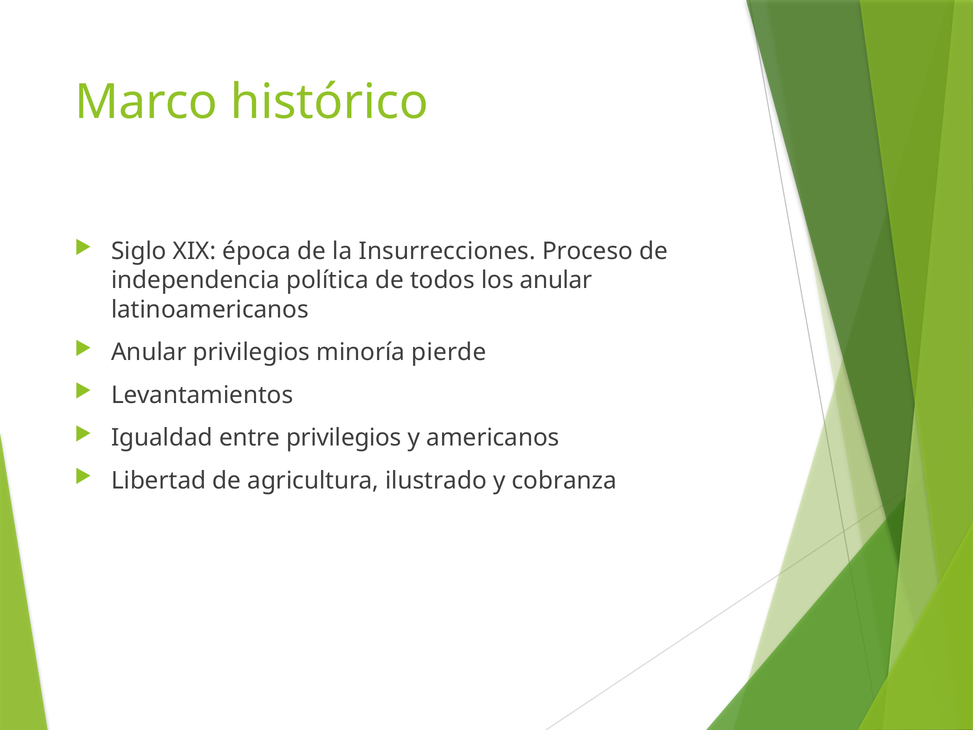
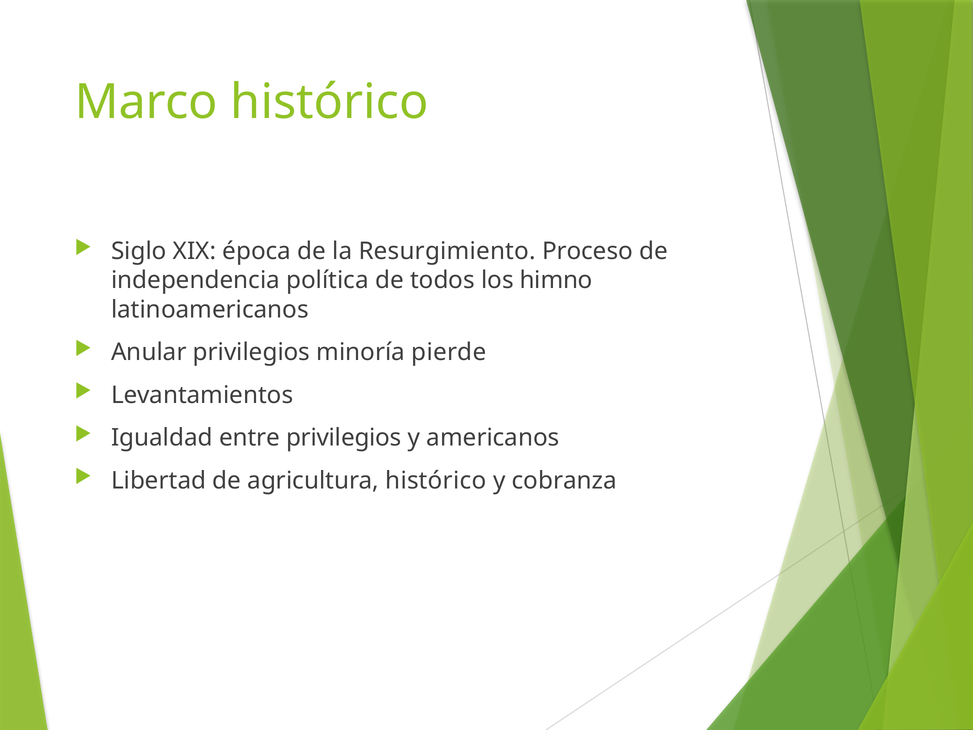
Insurrecciones: Insurrecciones -> Resurgimiento (447, 251)
los anular: anular -> himno (556, 280)
agricultura ilustrado: ilustrado -> histórico (436, 480)
